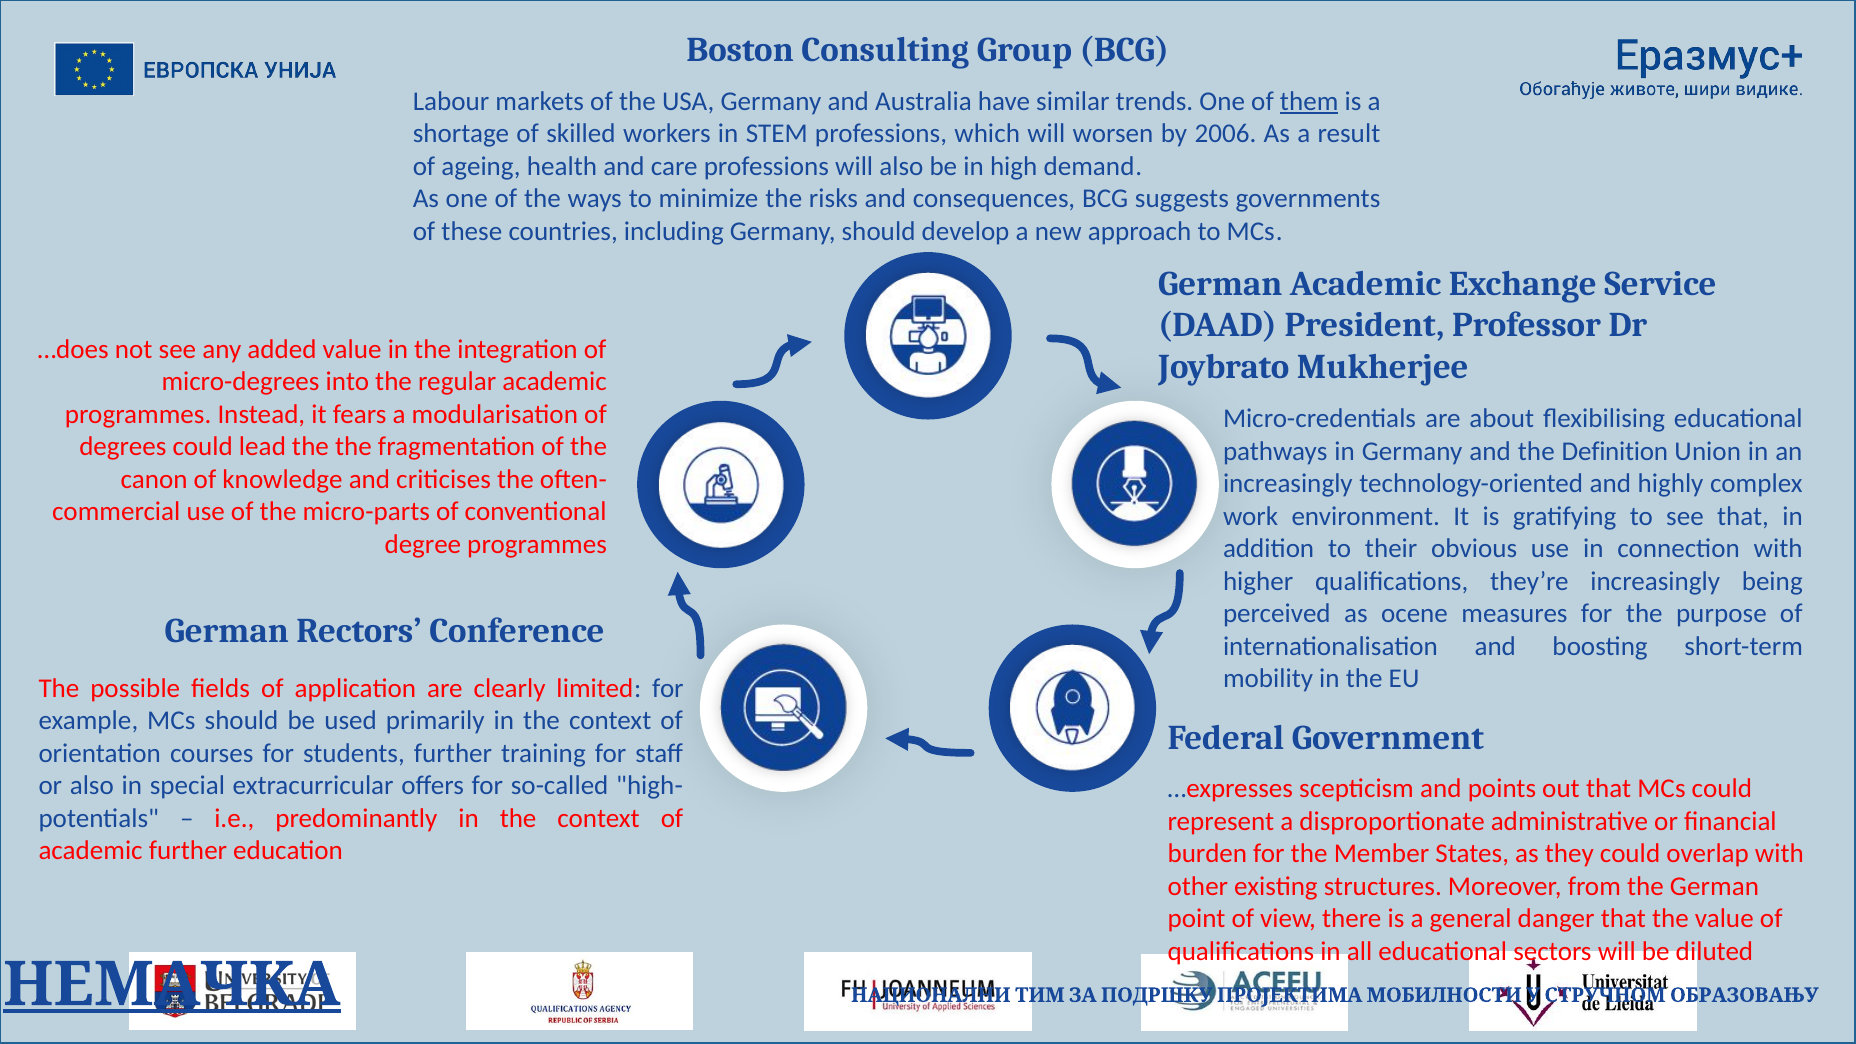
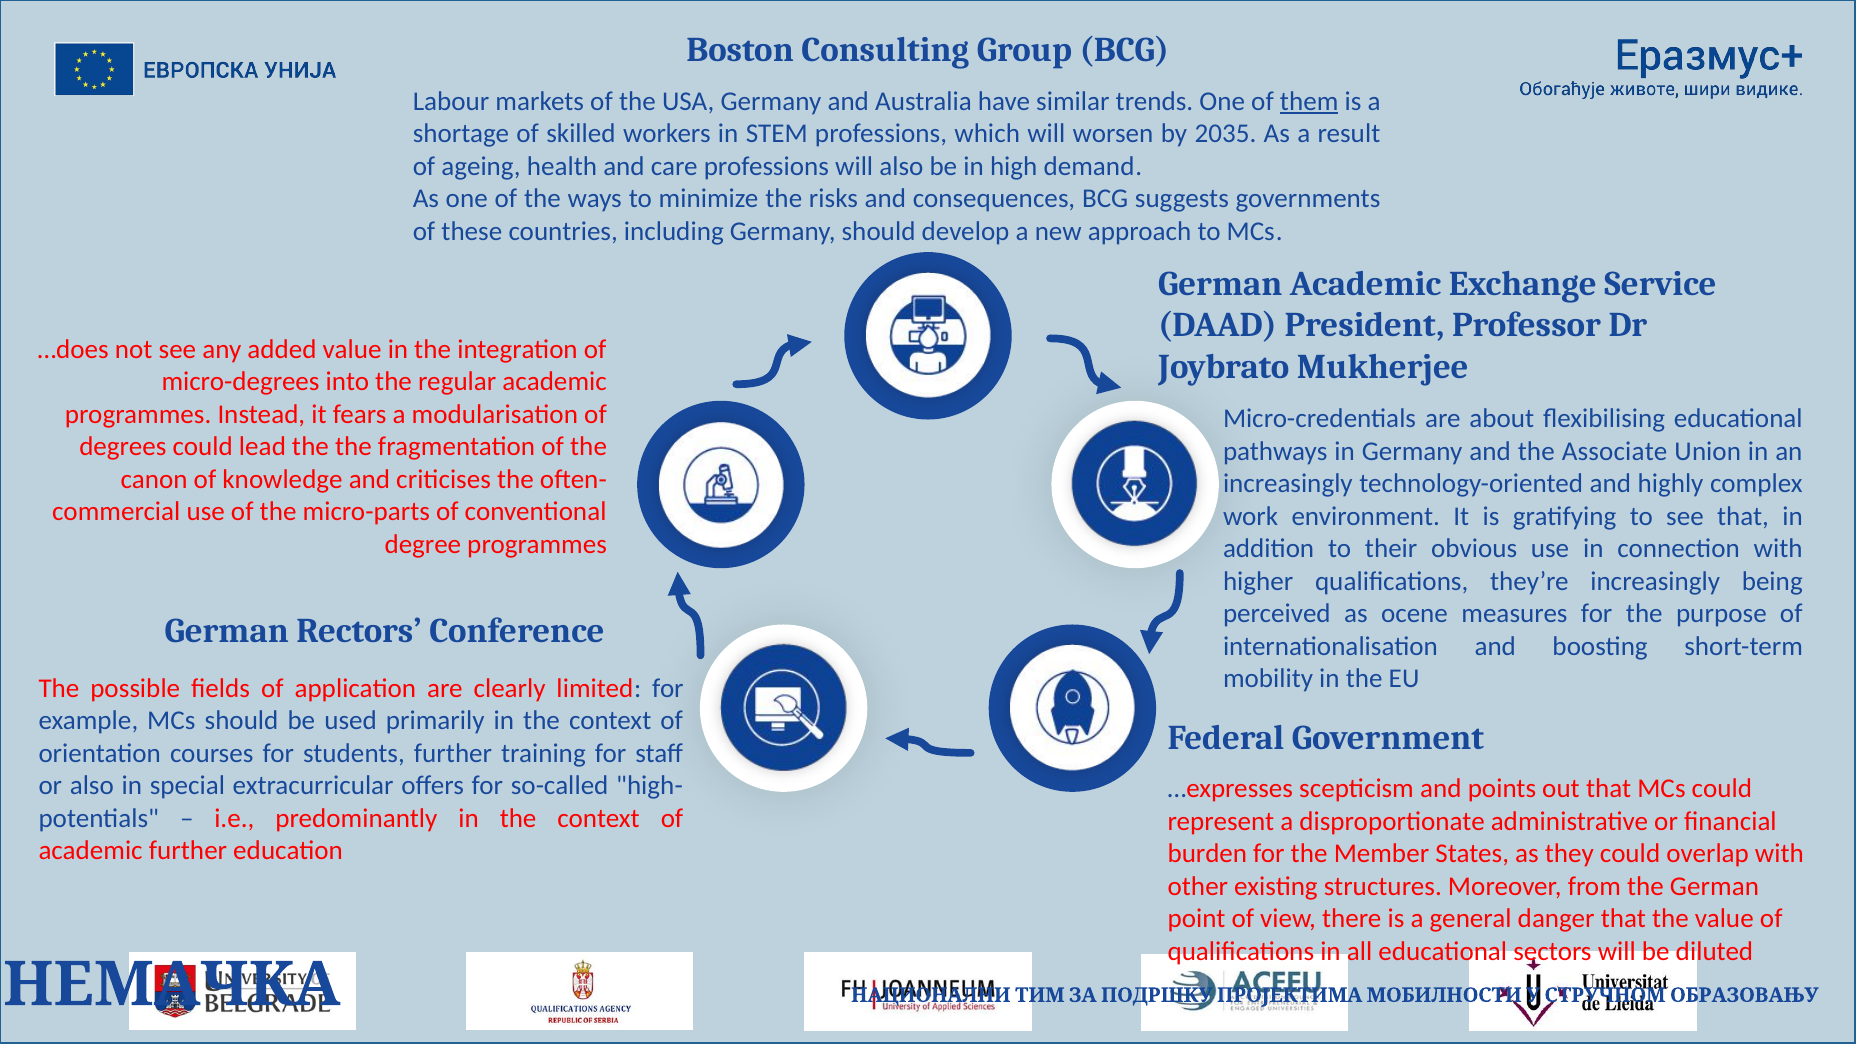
2006: 2006 -> 2035 (1225, 134)
Definition: Definition -> Associate (1615, 451)
НЕМАЧКА underline: present -> none (172, 985)
